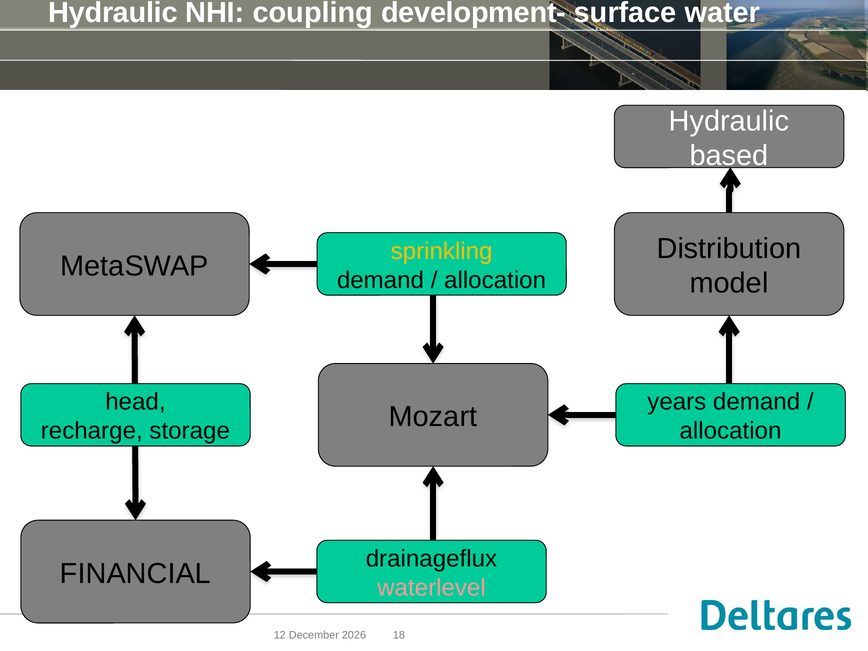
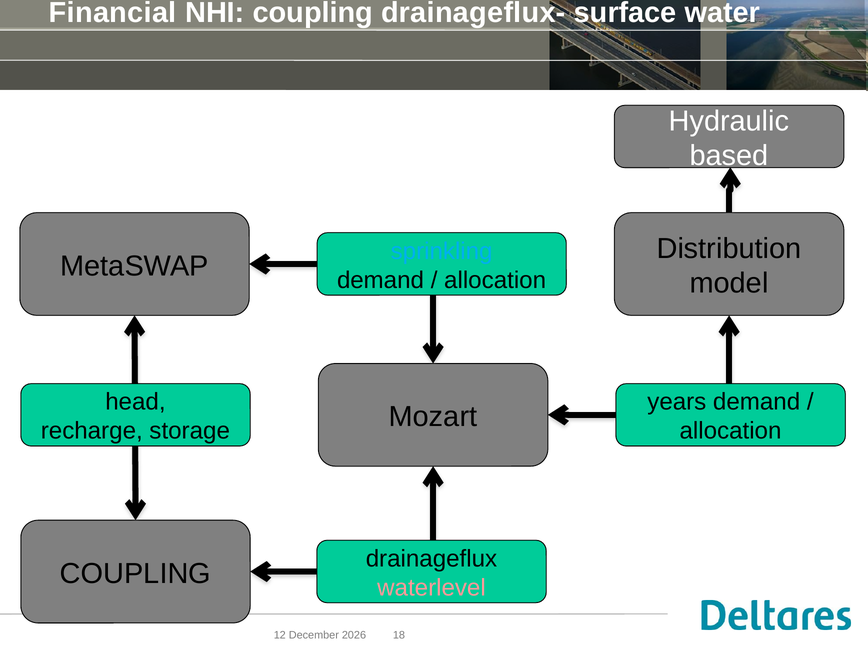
Hydraulic: Hydraulic -> Financial (113, 12)
development-: development- -> drainageflux- (473, 12)
sprinkling colour: yellow -> light blue (442, 251)
FINANCIAL: FINANCIAL -> COUPLING (135, 574)
